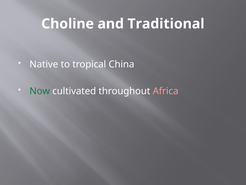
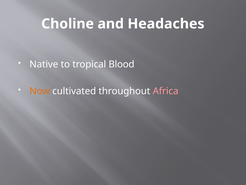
Traditional: Traditional -> Headaches (166, 24)
China: China -> Blood (122, 64)
Now colour: green -> orange (40, 91)
